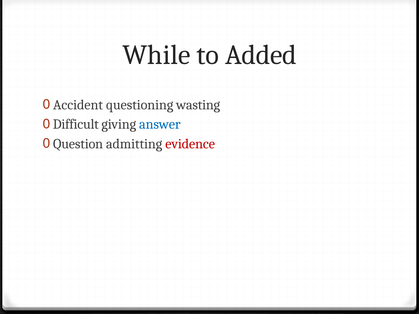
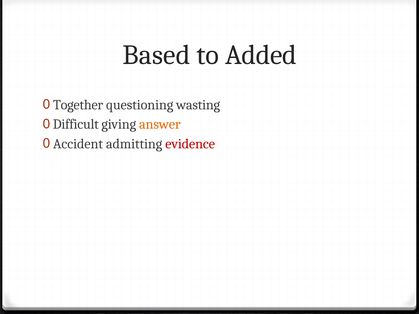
While: While -> Based (156, 55)
Accident: Accident -> Together (78, 105)
answer colour: blue -> orange (160, 124)
Question: Question -> Accident (78, 144)
